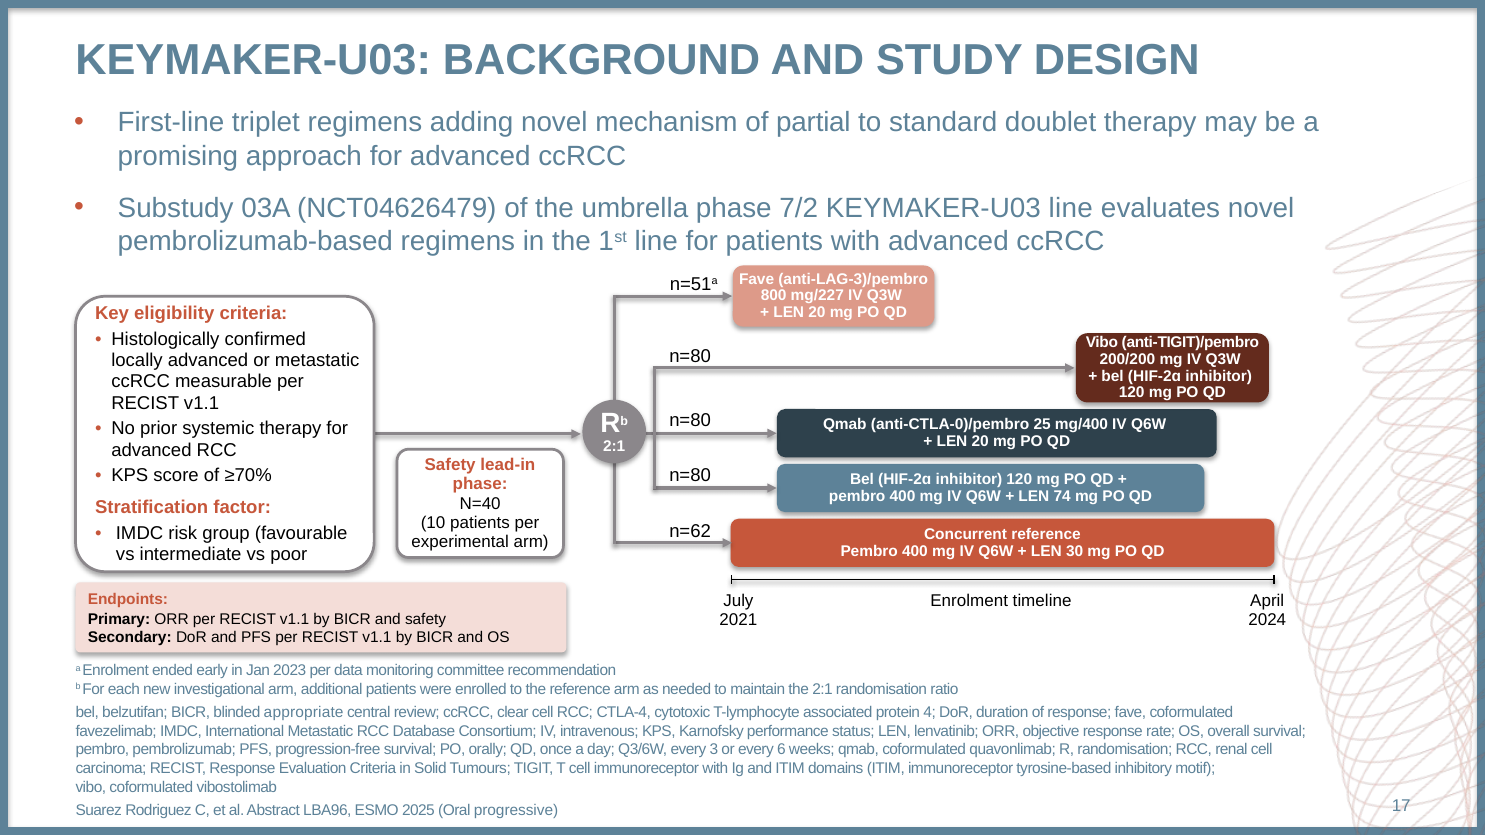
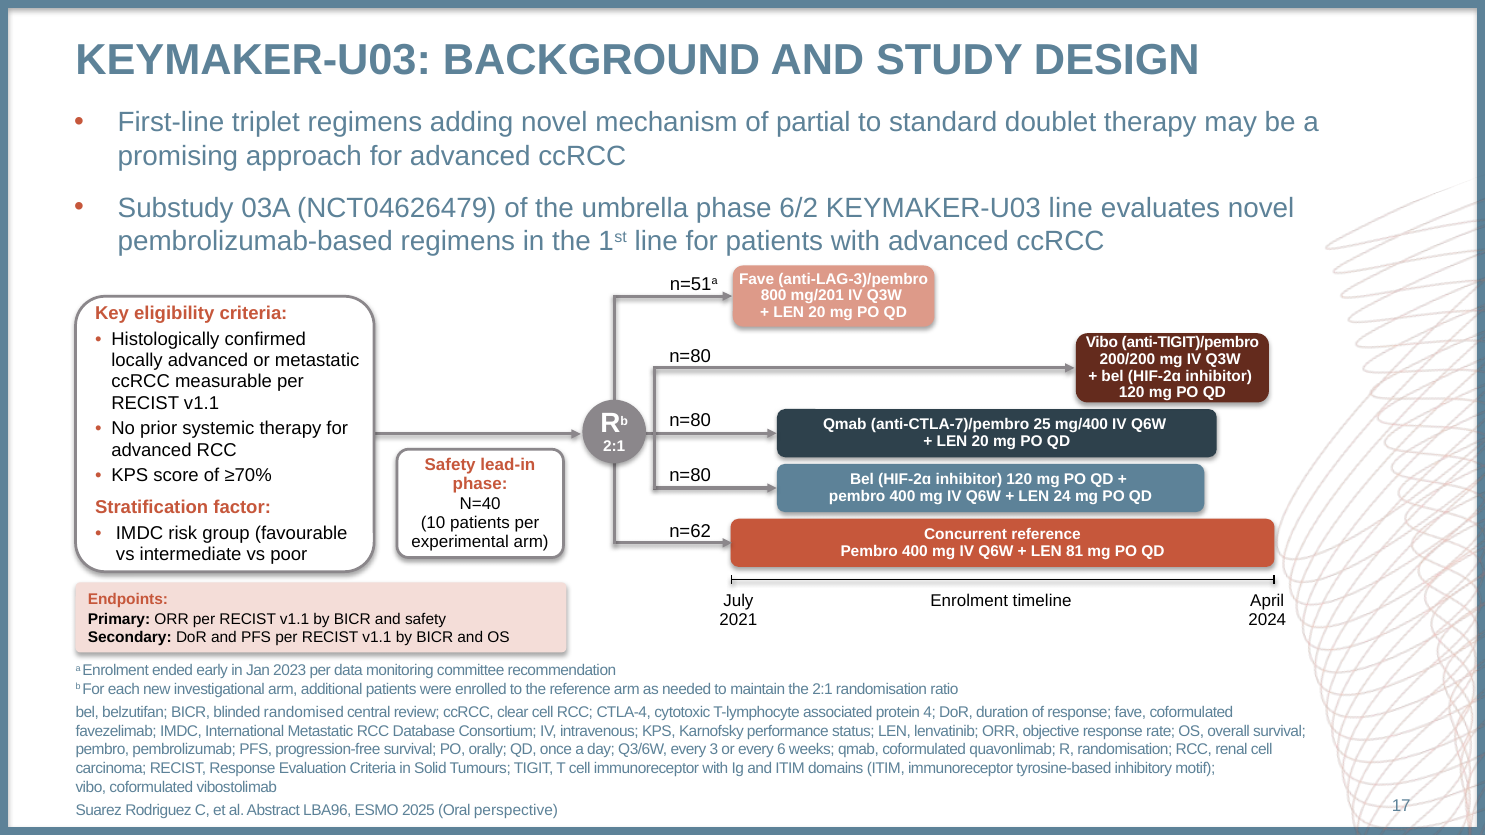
7/2: 7/2 -> 6/2 (799, 208)
mg/227: mg/227 -> mg/201 (817, 296)
anti-CTLA-0)/pembro: anti-CTLA-0)/pembro -> anti-CTLA-7)/pembro (950, 425)
74: 74 -> 24 (1062, 496)
30: 30 -> 81 (1075, 551)
appropriate: appropriate -> randomised (304, 713)
progressive: progressive -> perspective (516, 810)
